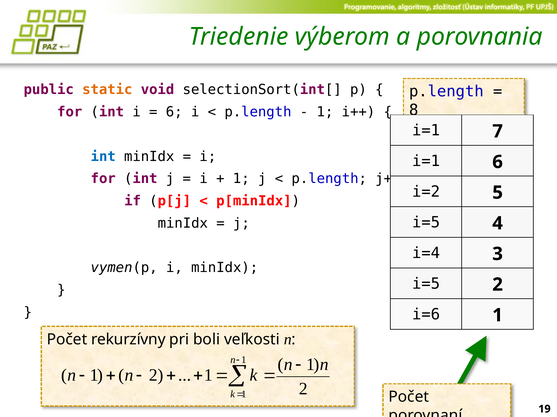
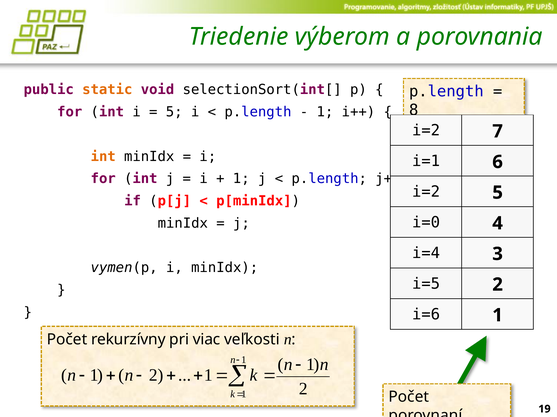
6: 6 -> 5 (174, 112)
i=1: i=1 -> i=2 (426, 131)
int colour: blue -> orange (103, 157)
i=5: i=5 -> i=0 (426, 223)
boli: boli -> viac (207, 340)
